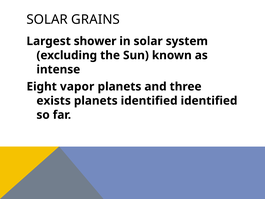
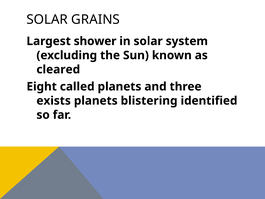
intense: intense -> cleared (58, 69)
vapor: vapor -> called (77, 86)
planets identified: identified -> blistering (149, 101)
